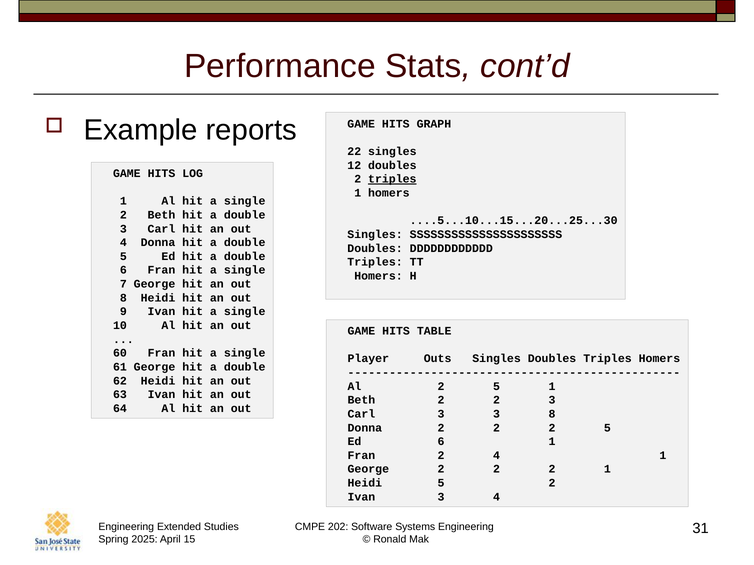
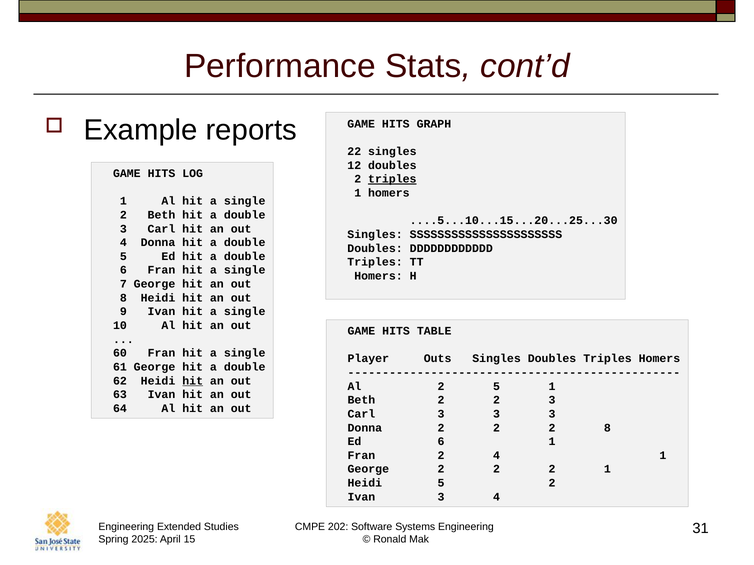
hit underline: none -> present (193, 381)
3 3 8: 8 -> 3 (552, 414)
2 2 5: 5 -> 8 (607, 428)
